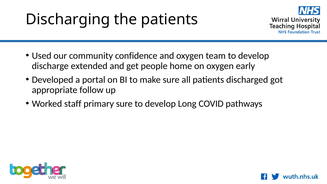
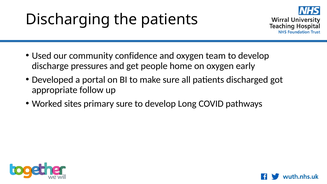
extended: extended -> pressures (89, 66)
staff: staff -> sites (73, 104)
